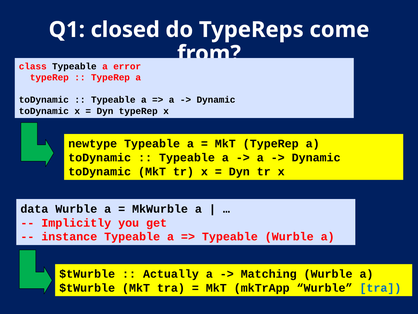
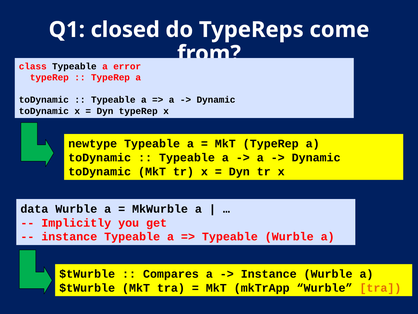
Actually: Actually -> Compares (171, 274)
Matching: Matching -> Instance (269, 274)
tra colour: blue -> orange (380, 287)
